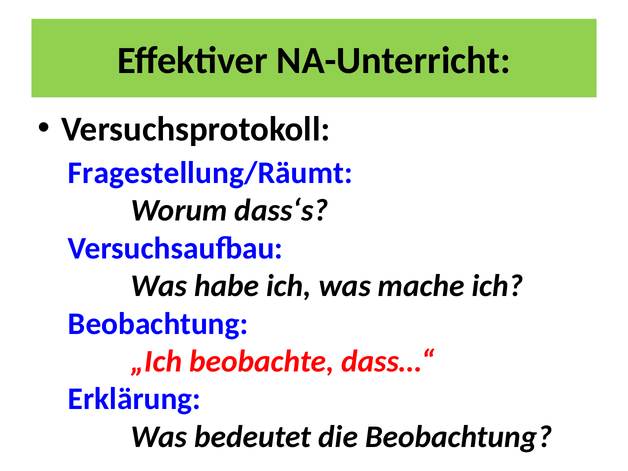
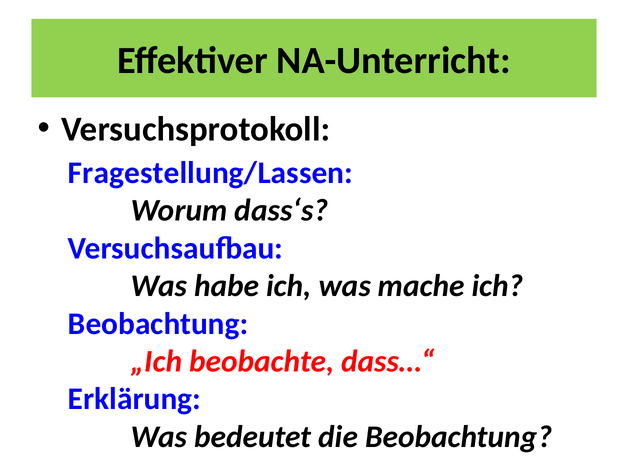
Fragestellung/Räumt: Fragestellung/Räumt -> Fragestellung/Lassen (210, 173)
